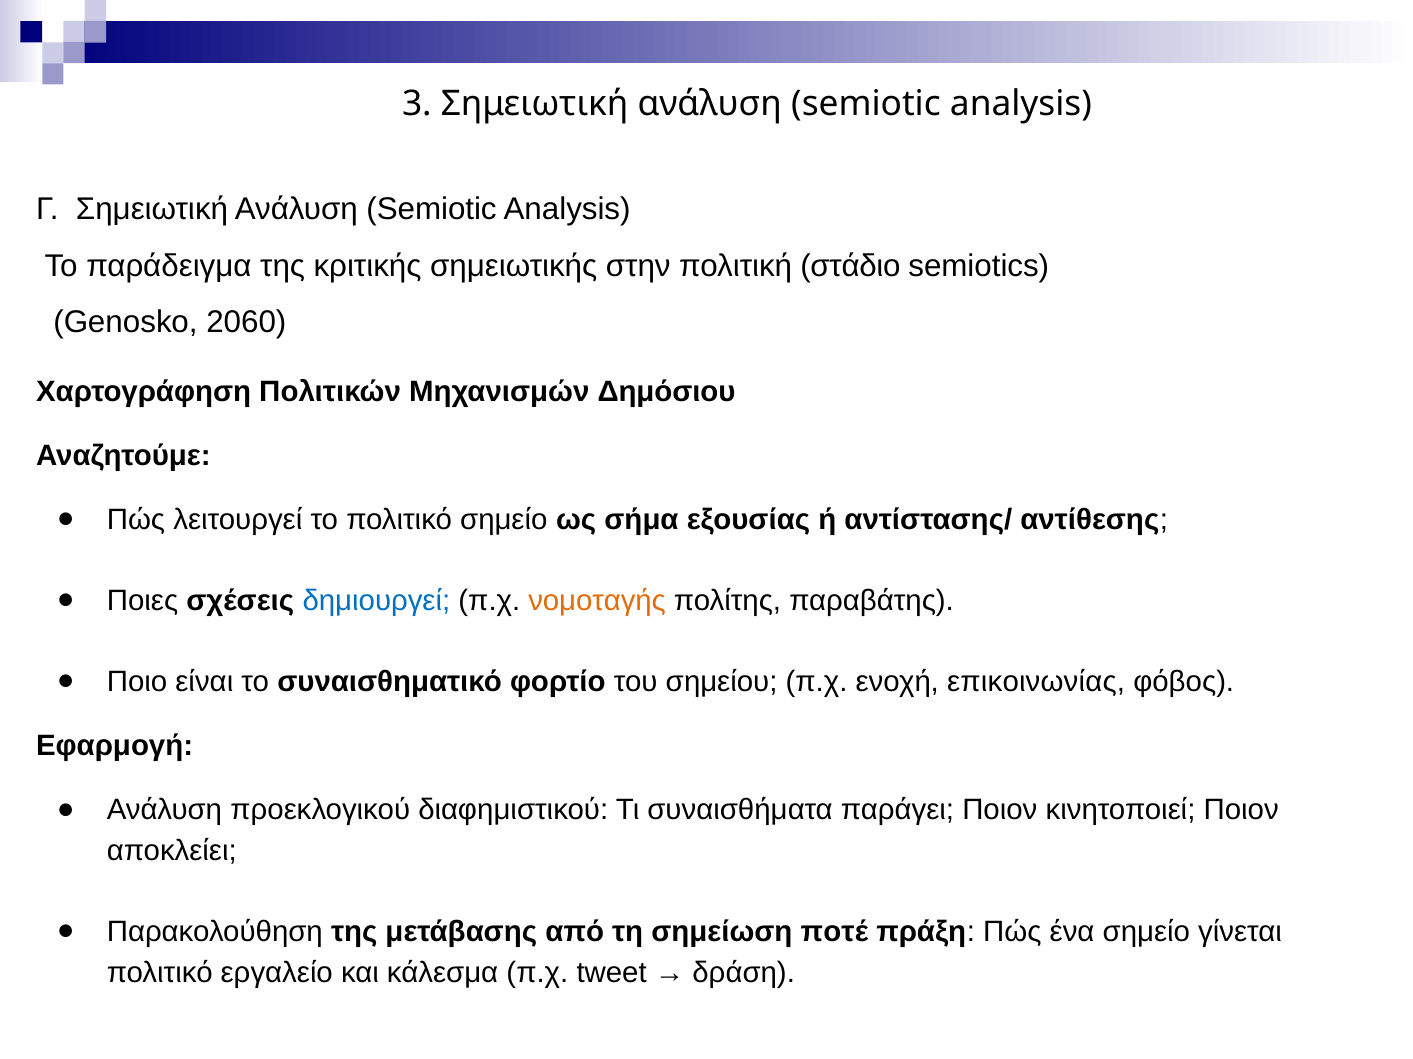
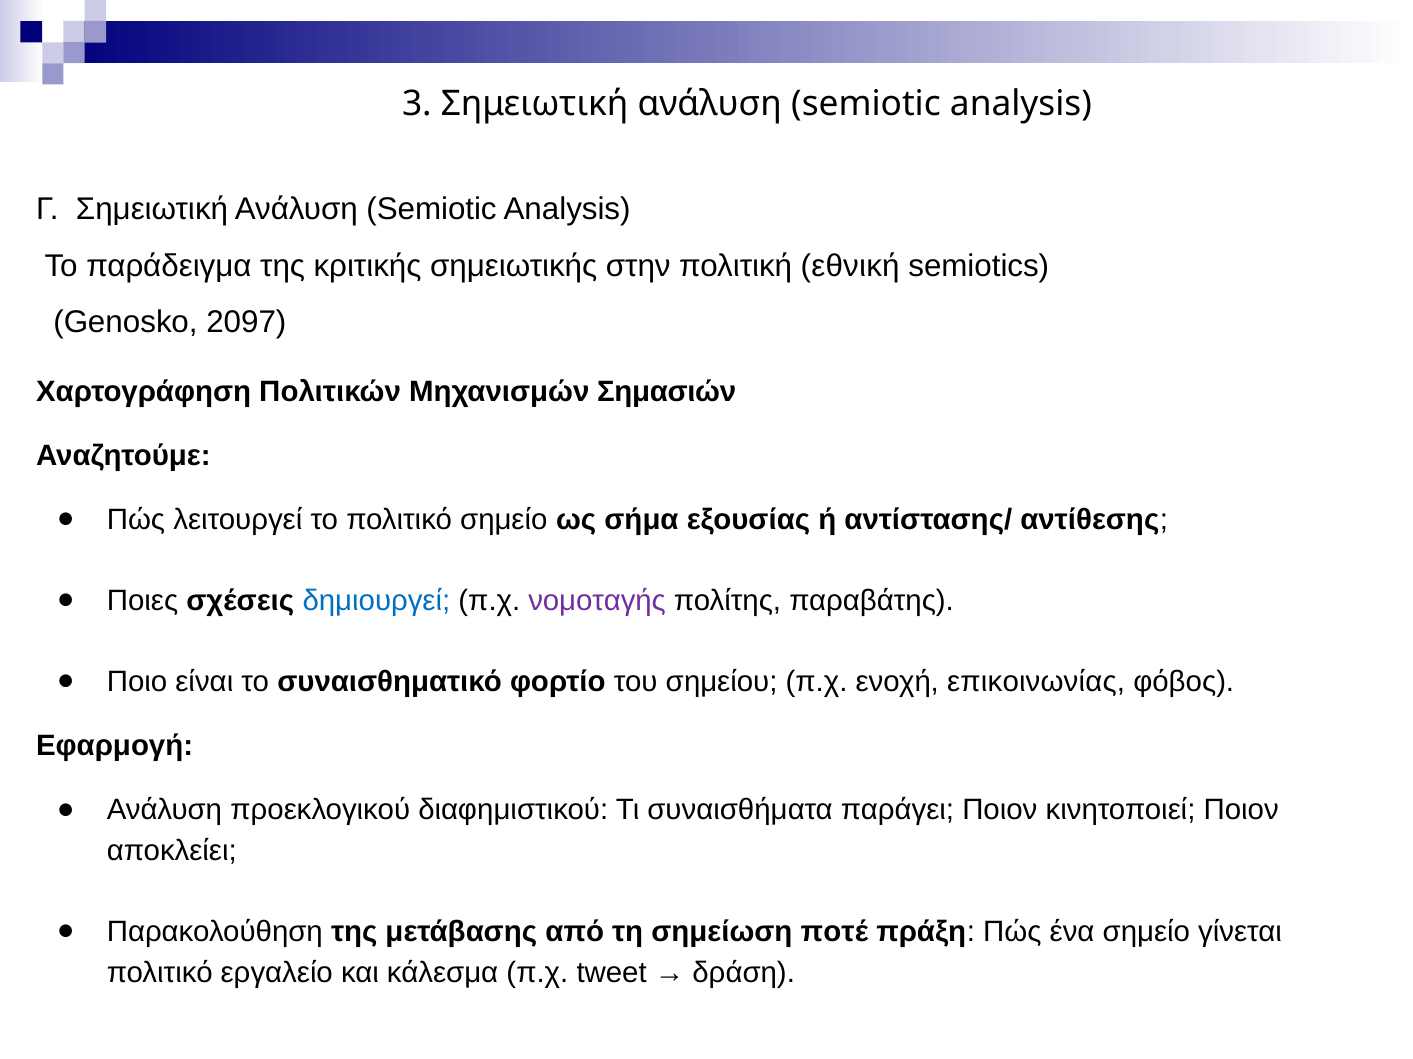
στάδιο: στάδιο -> εθνική (850, 266)
2060: 2060 -> 2097 (246, 322)
Δημόσιου: Δημόσιου -> Σημασιών (667, 392)
νομοταγής colour: orange -> purple (597, 601)
